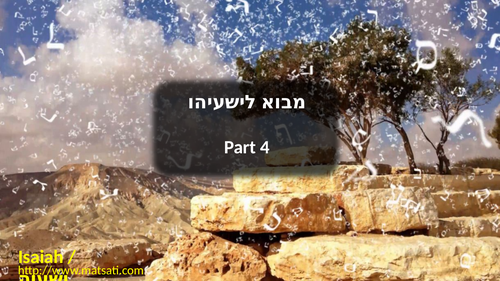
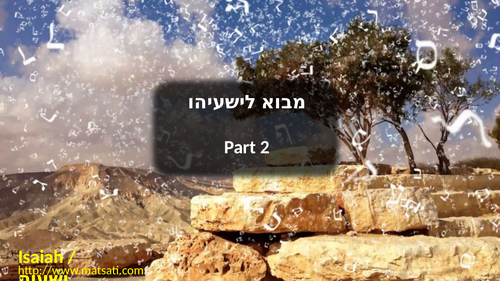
4: 4 -> 2 (265, 148)
